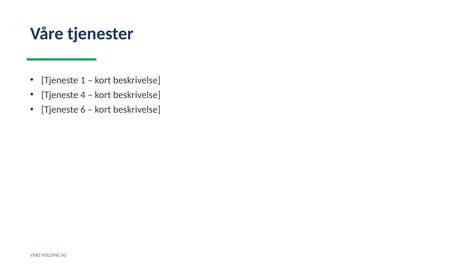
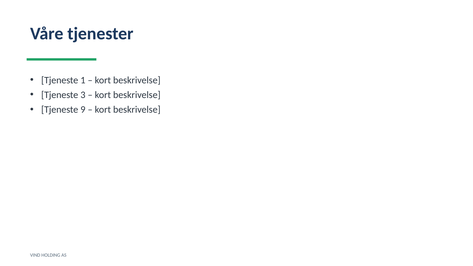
4: 4 -> 3 (83, 95)
6: 6 -> 9 (83, 110)
